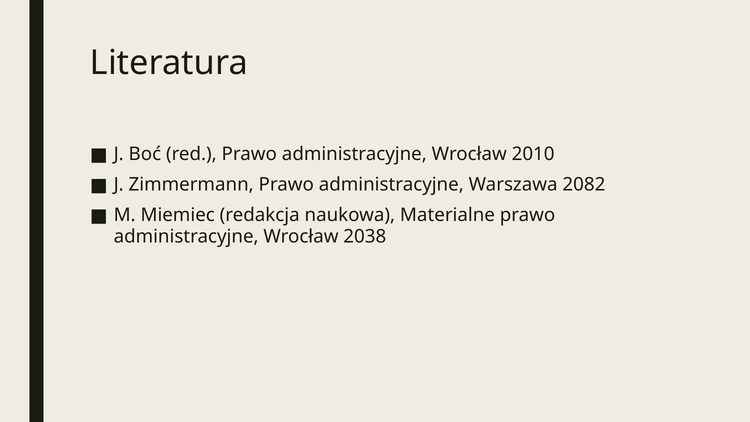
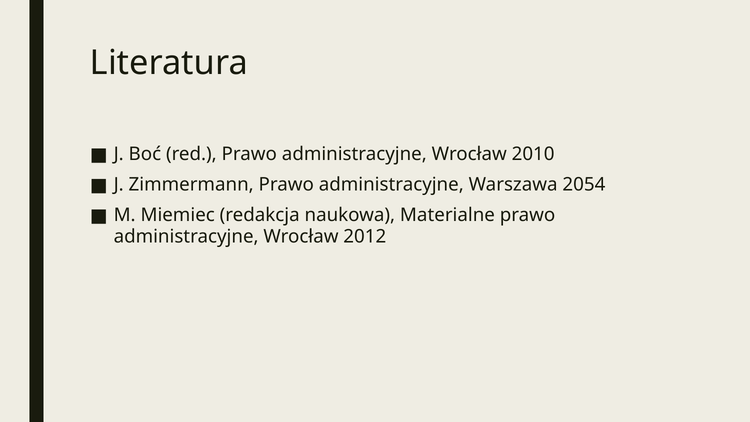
2082: 2082 -> 2054 (584, 185)
2038: 2038 -> 2012 (365, 236)
